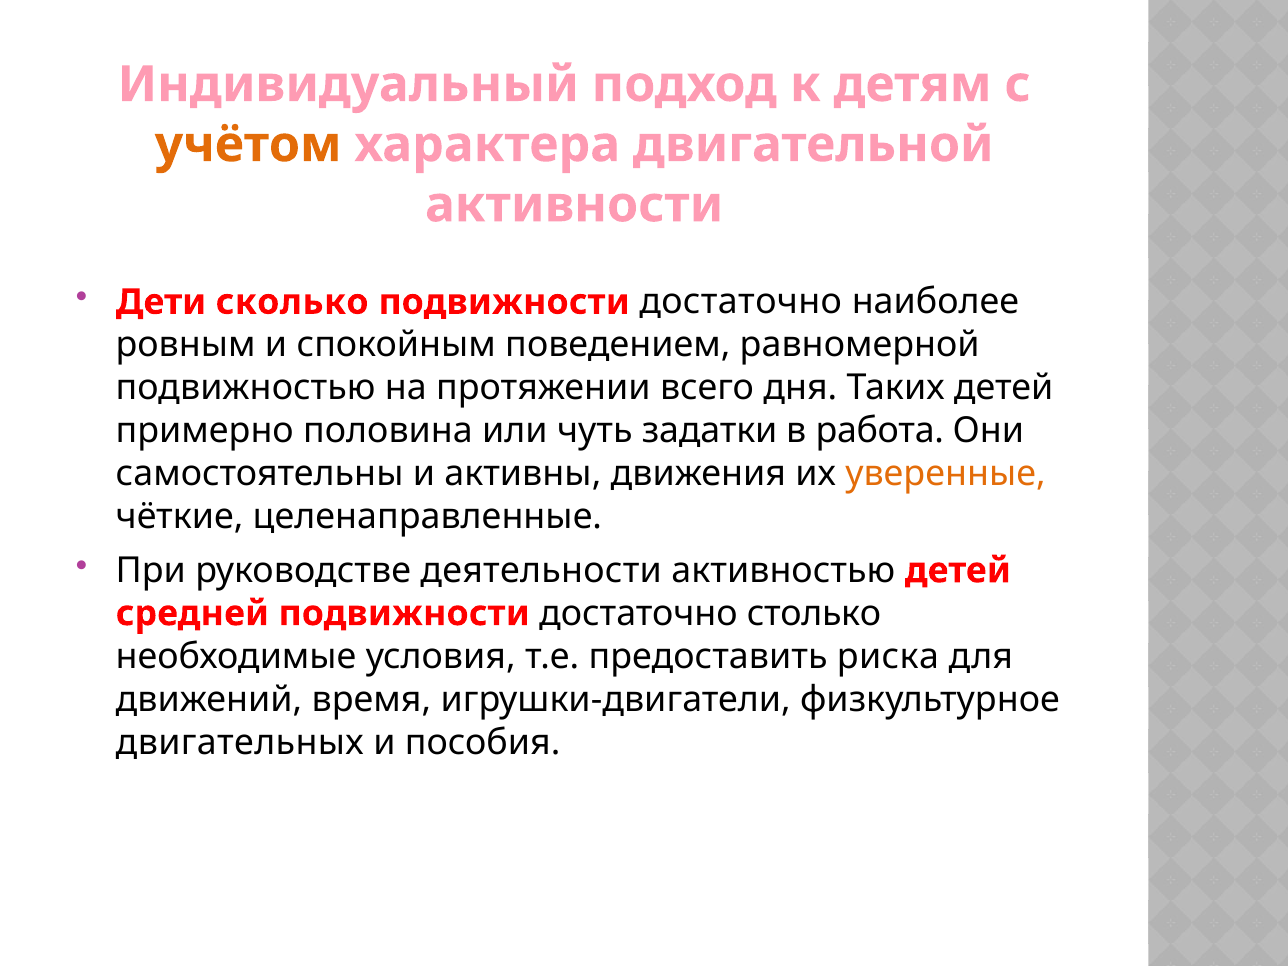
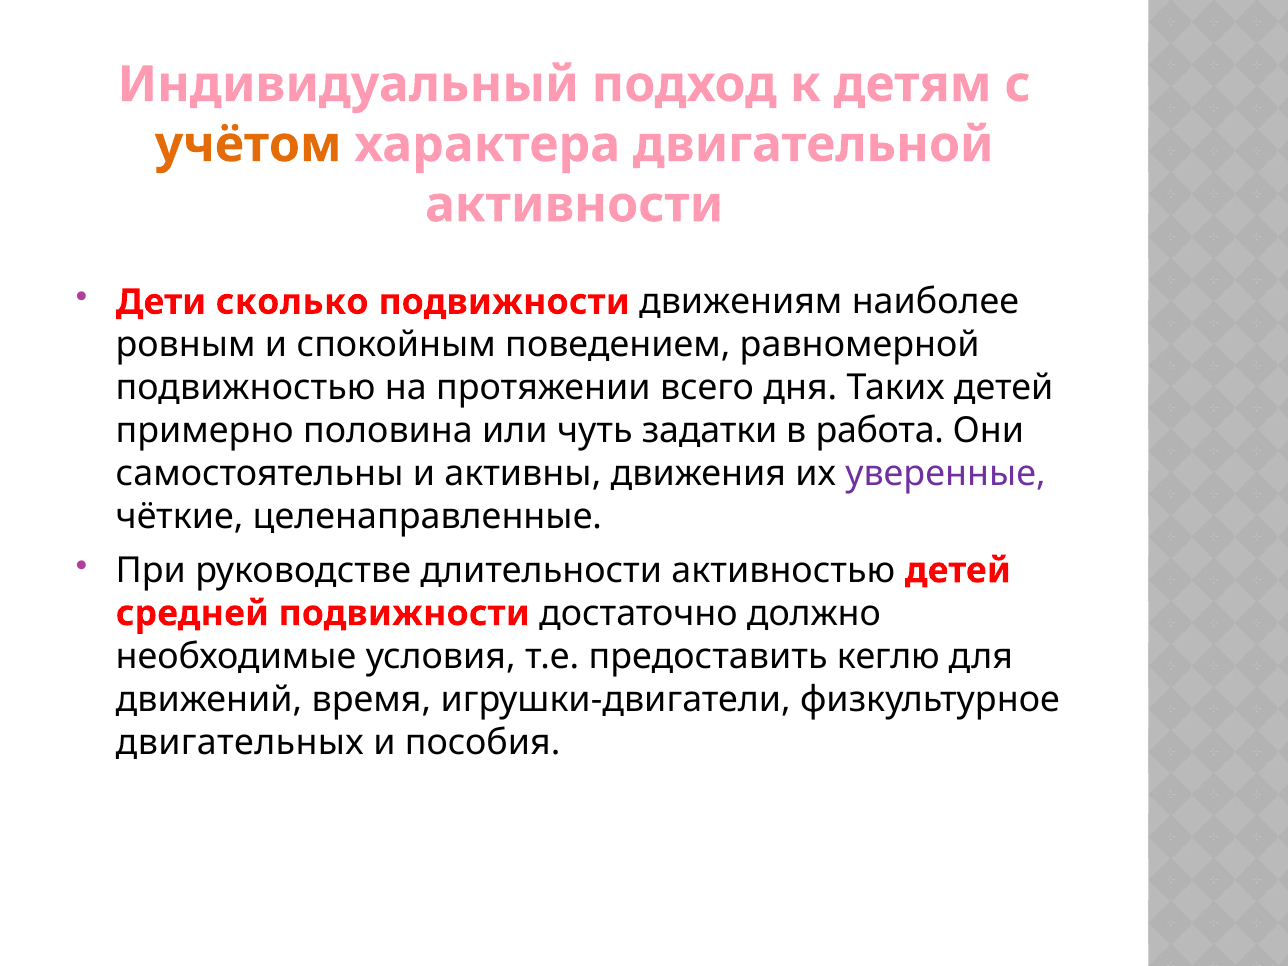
достаточно: достаточно -> движениям (741, 302)
уверенные colour: orange -> purple (945, 474)
деятельности: деятельности -> длительности (541, 570)
столько: столько -> должно (814, 613)
риска: риска -> кеглю (888, 656)
